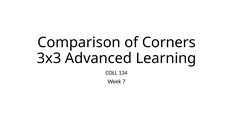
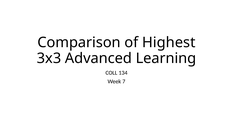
Corners: Corners -> Highest (169, 43)
